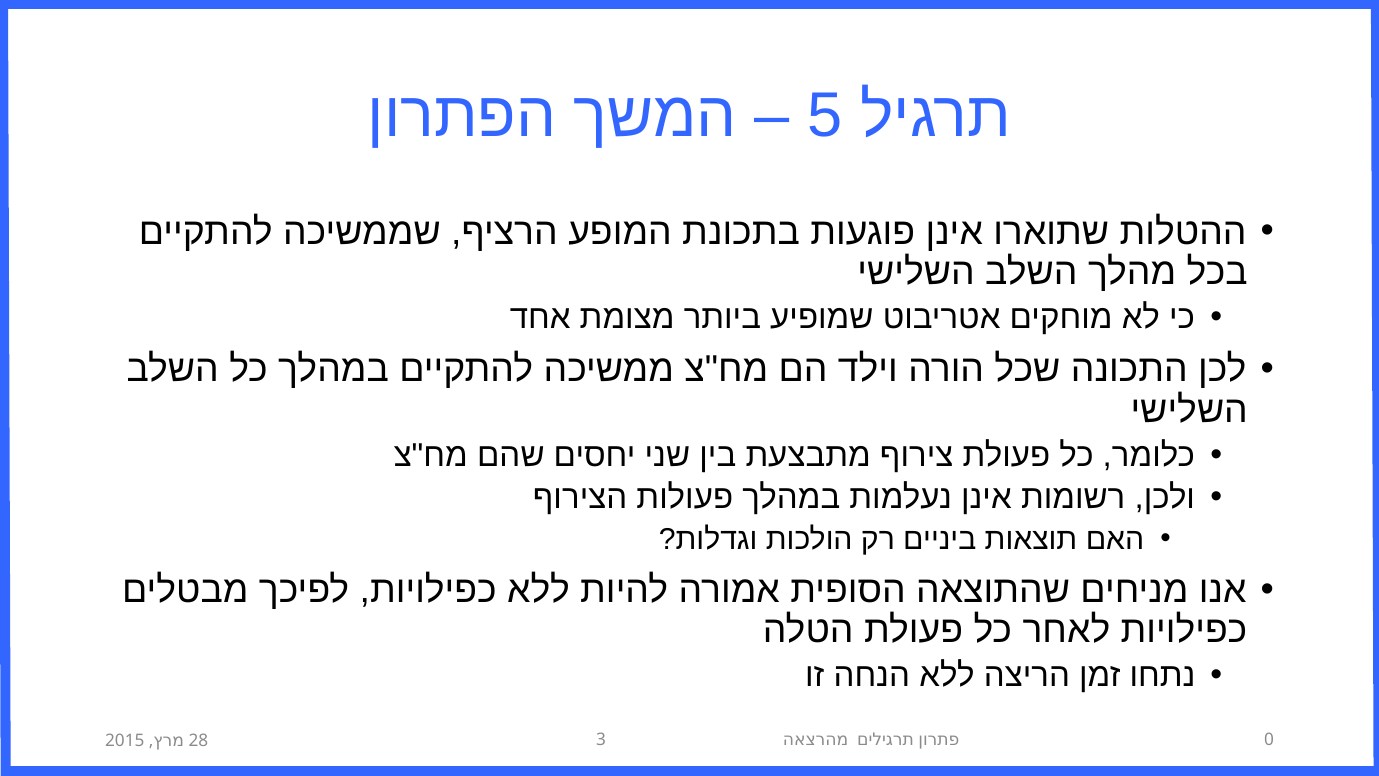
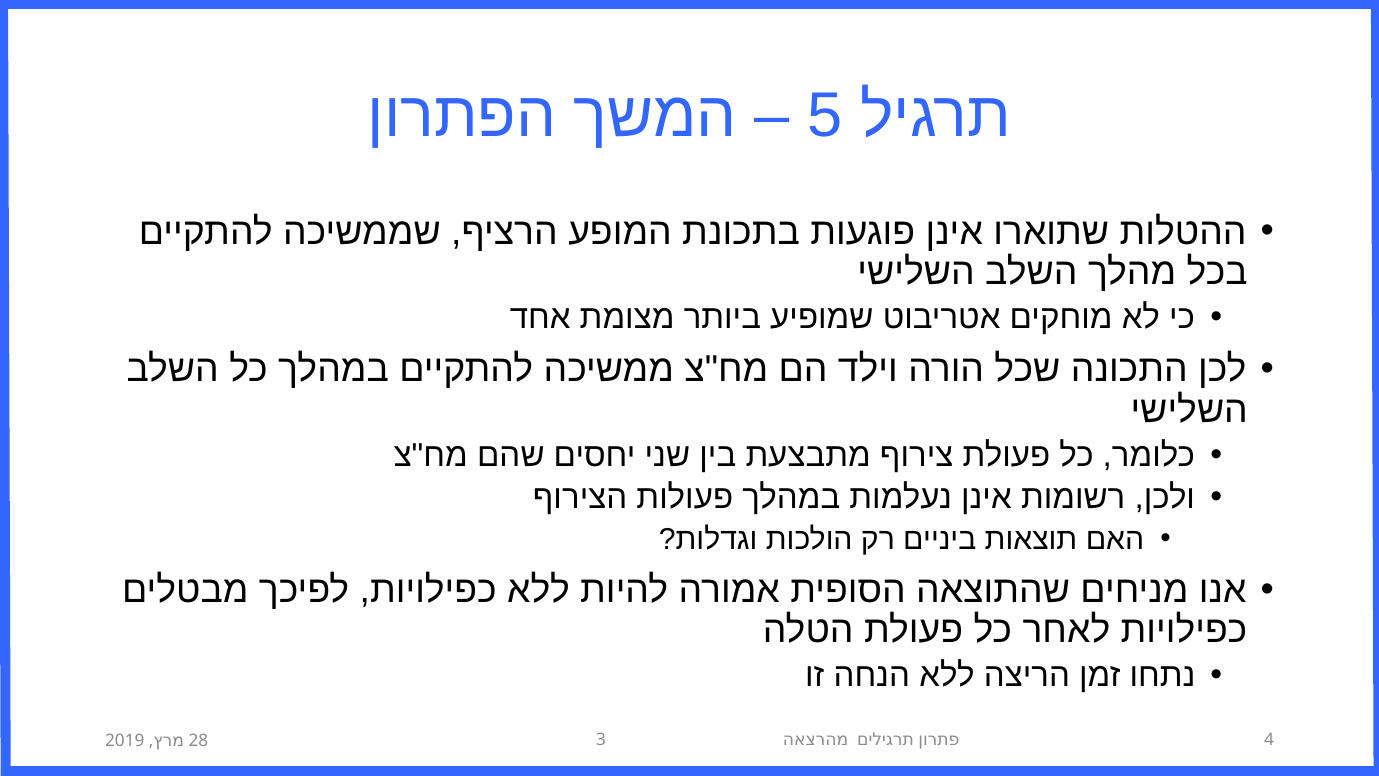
0: 0 -> 4 (1269, 739)
2015: 2015 -> 2019 (125, 741)
